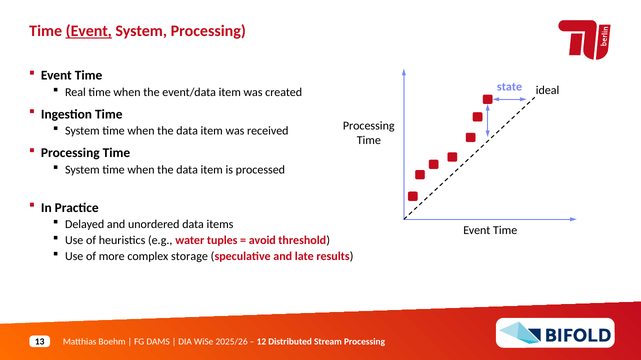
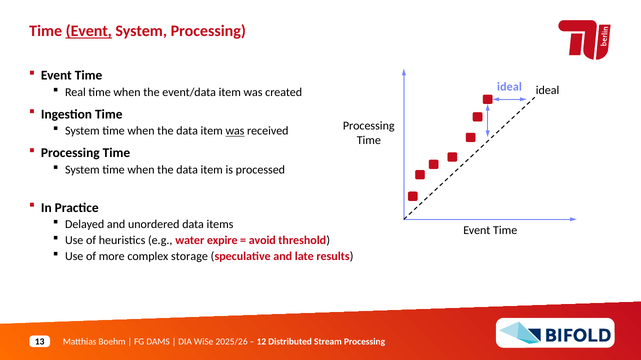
state: state -> ideal (509, 87)
was underline: none -> present (235, 131)
tuples: tuples -> expire (222, 241)
